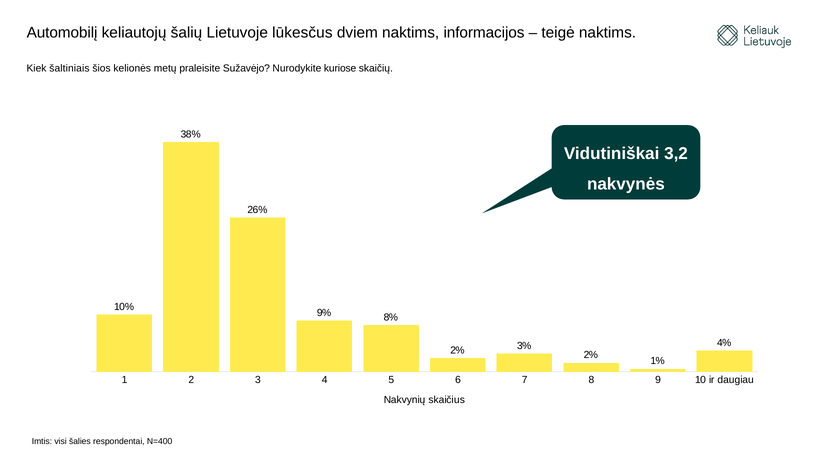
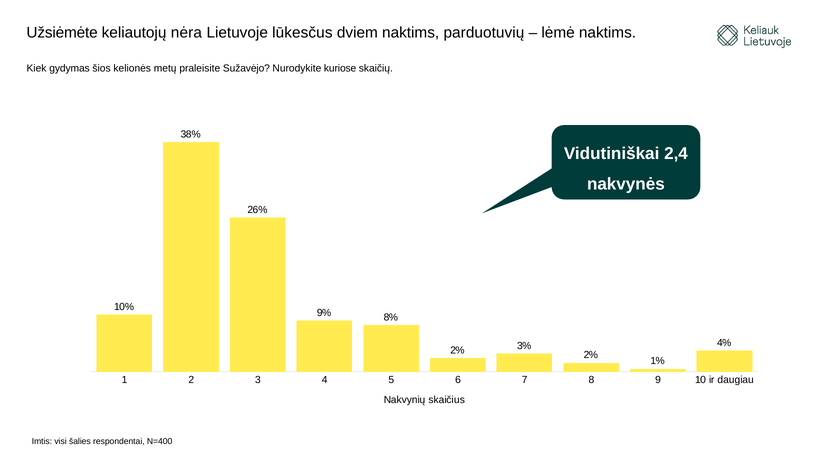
Automobilį: Automobilį -> Užsiėmėte (62, 33)
šalių: šalių -> nėra (186, 33)
informacijos: informacijos -> parduotuvių (484, 33)
teigė: teigė -> lėmė (558, 33)
šaltiniais: šaltiniais -> gydymas (70, 68)
3,2: 3,2 -> 2,4 (676, 153)
